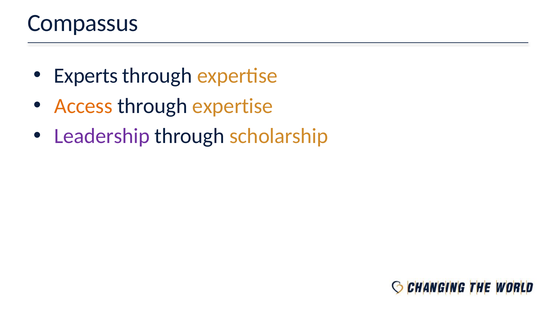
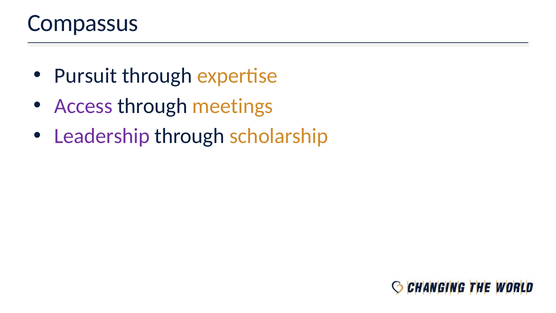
Experts: Experts -> Pursuit (86, 76)
Access colour: orange -> purple (83, 106)
expertise: expertise -> meetings (233, 106)
